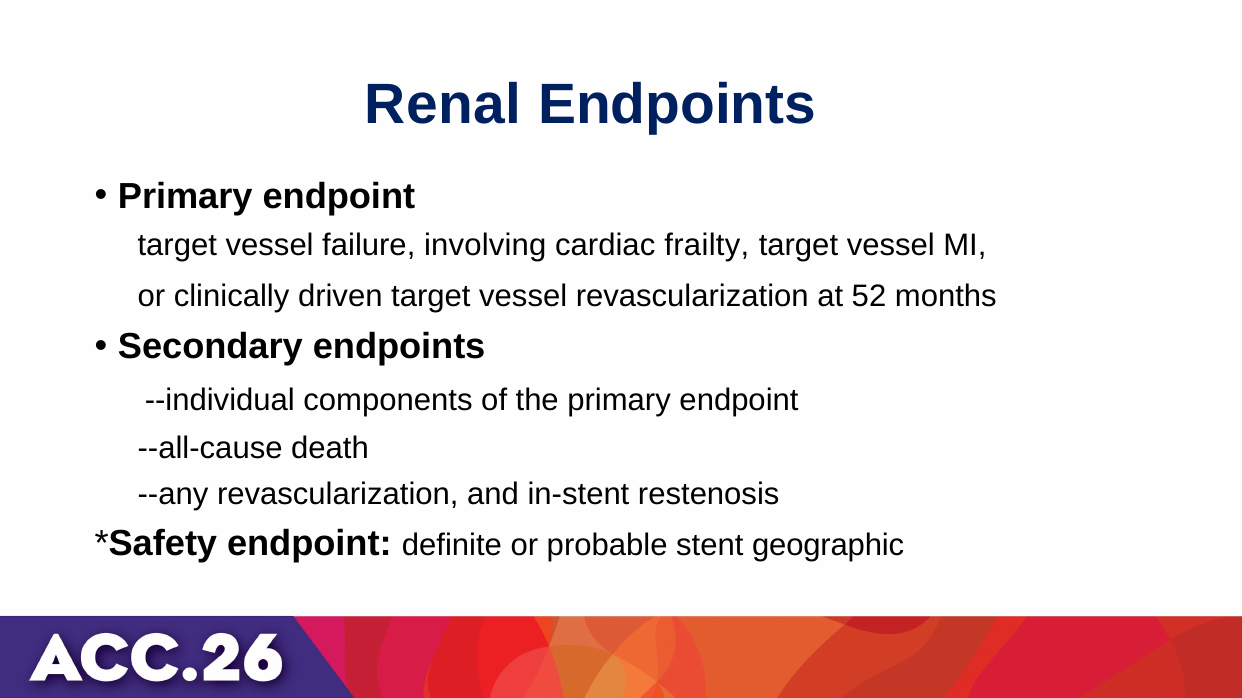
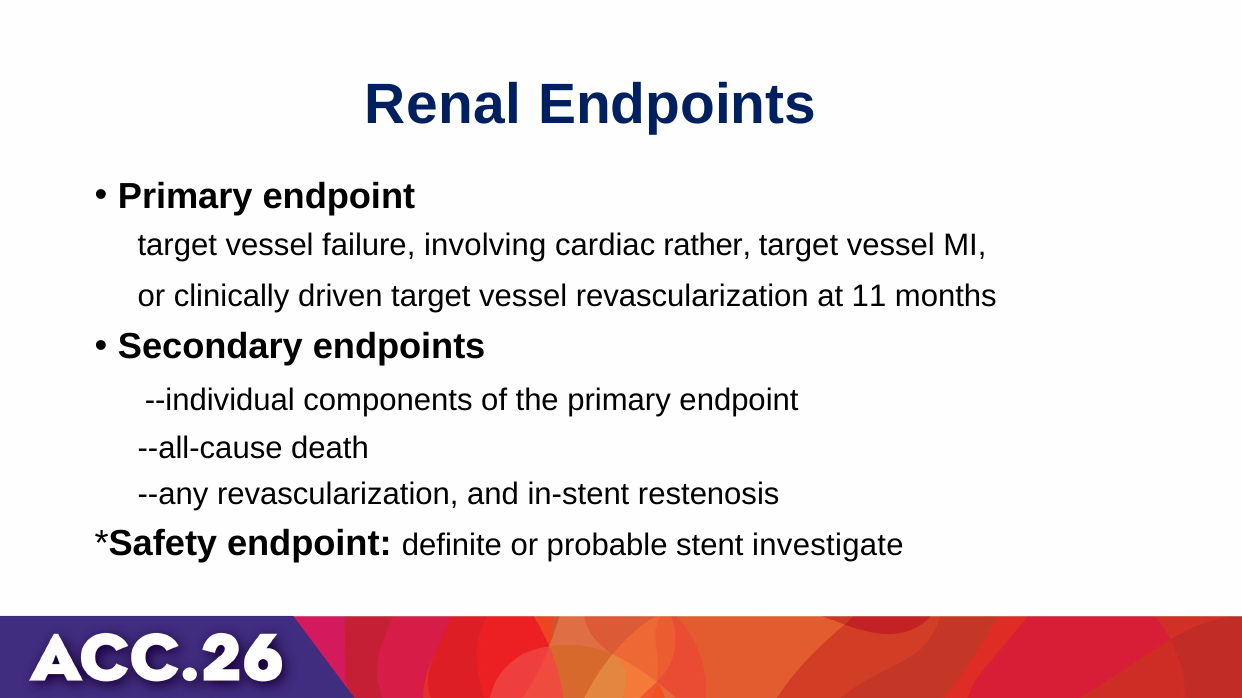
frailty: frailty -> rather (707, 246)
52: 52 -> 11 (869, 296)
geographic: geographic -> investigate (828, 546)
